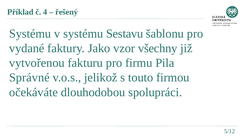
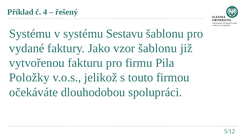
vzor všechny: všechny -> šablonu (158, 48)
Správné: Správné -> Položky (29, 78)
